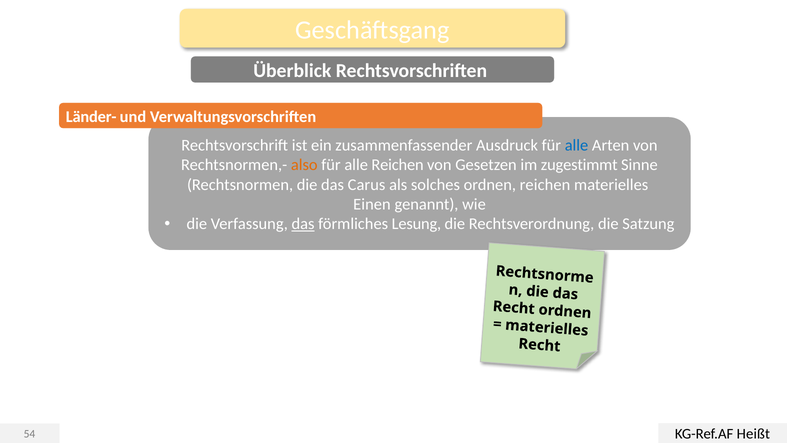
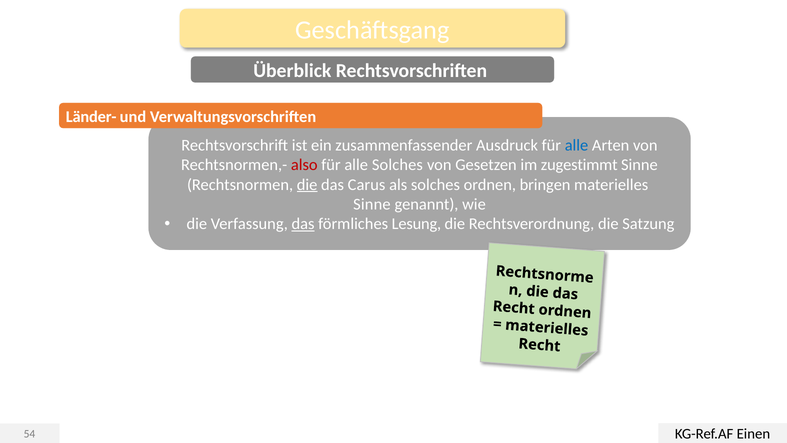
also colour: orange -> red (304, 165)
alle Reichen: Reichen -> Solches (397, 165)
die underline: none -> present (307, 185)
ordnen reichen: reichen -> bringen (545, 185)
Einen: Einen -> Sinne (372, 204)
Heißt: Heißt -> Einen (753, 434)
